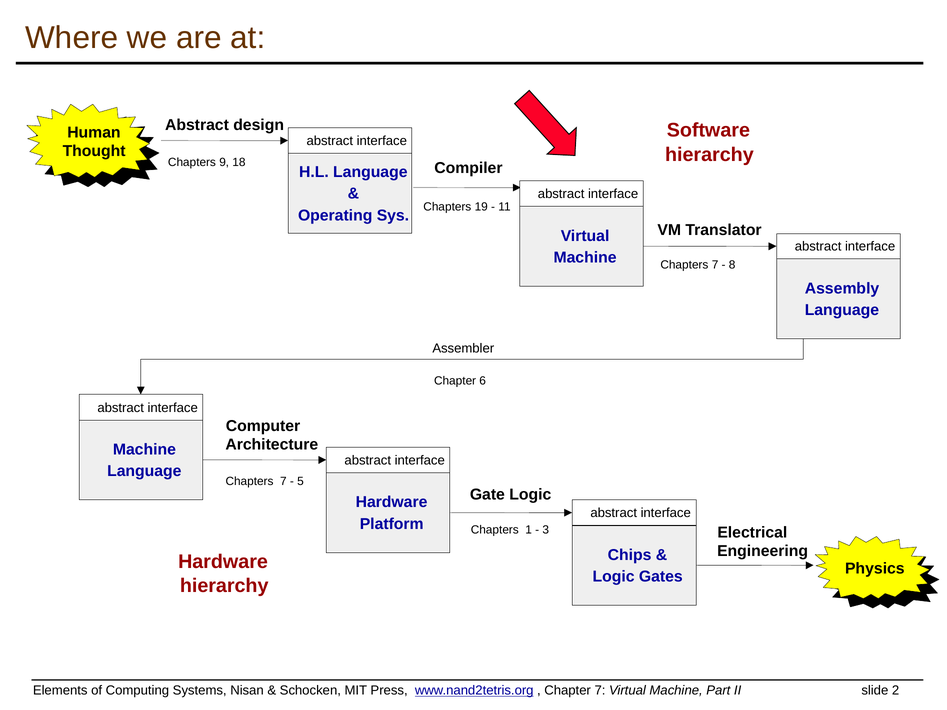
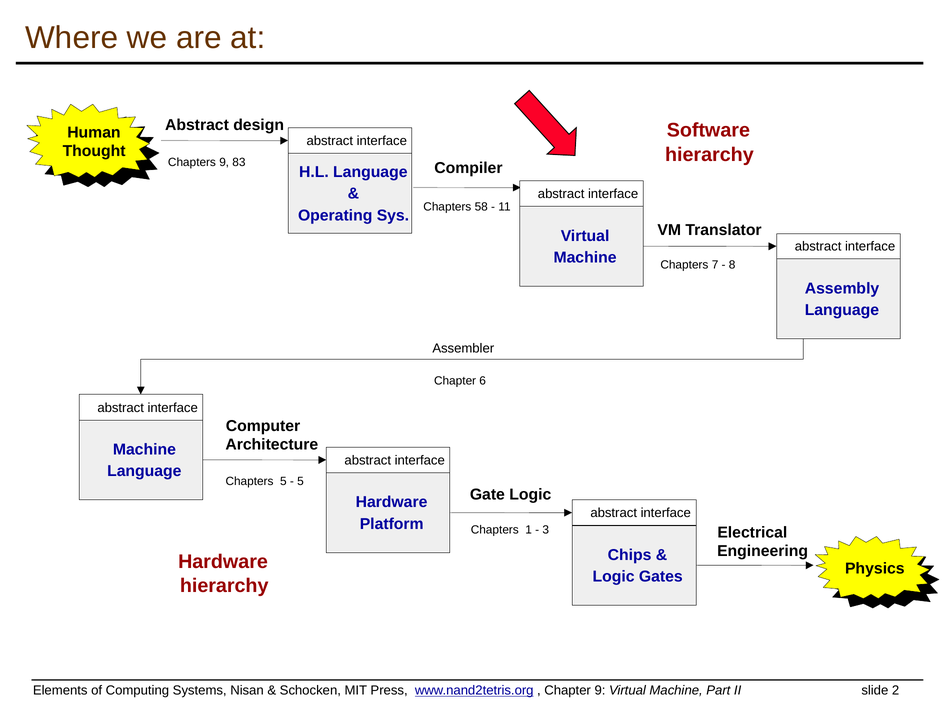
18: 18 -> 83 (239, 163)
19: 19 -> 58 (481, 207)
7: 7 -> 5 (283, 482)
Chapter 7: 7 -> 9 (600, 691)
